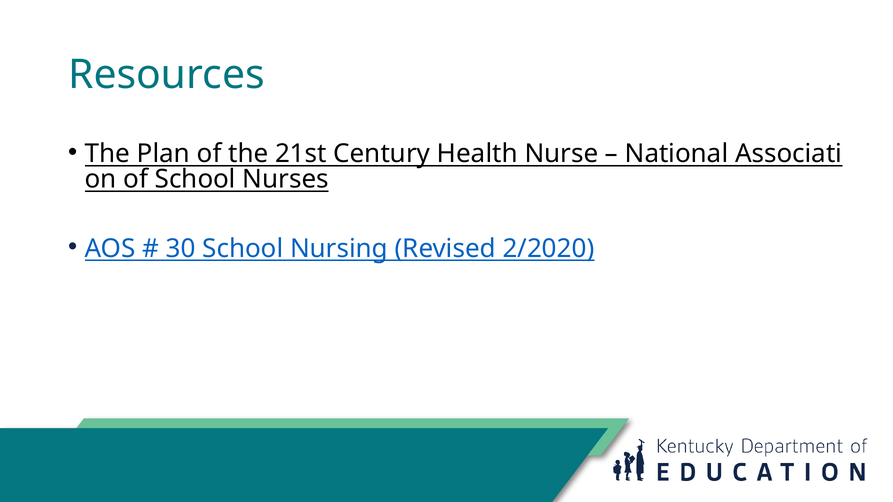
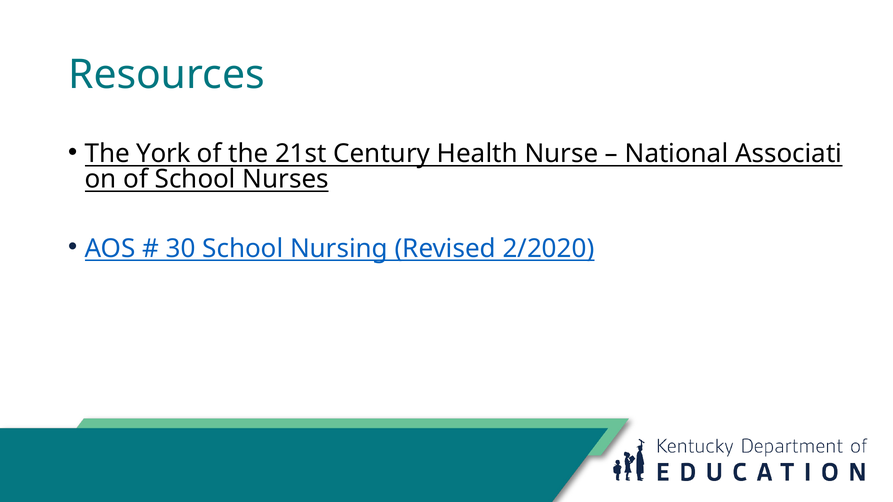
Plan: Plan -> York (164, 154)
